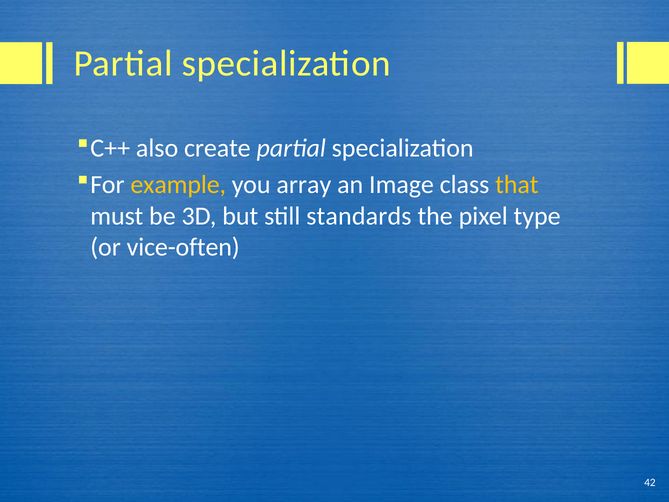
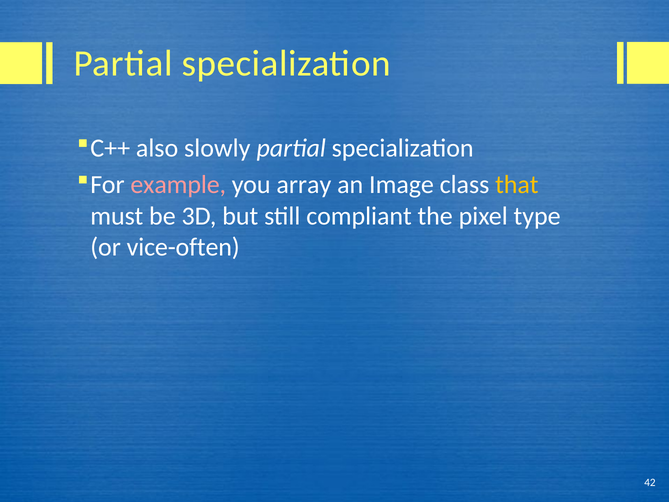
create: create -> slowly (217, 148)
example colour: yellow -> pink (178, 185)
standards: standards -> compliant (359, 216)
